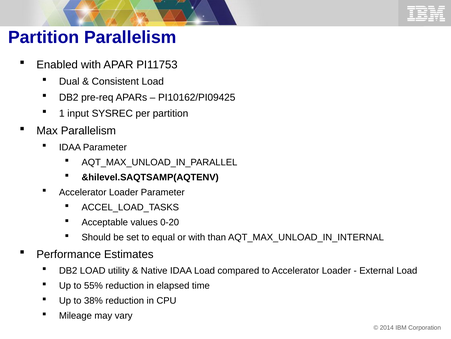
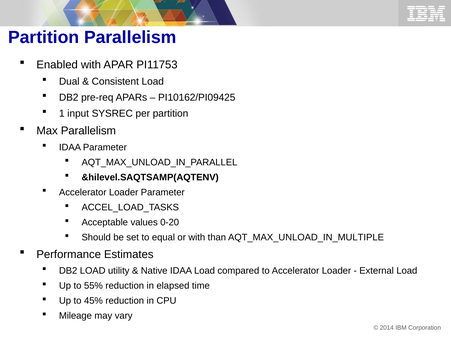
AQT_MAX_UNLOAD_IN_INTERNAL: AQT_MAX_UNLOAD_IN_INTERNAL -> AQT_MAX_UNLOAD_IN_MULTIPLE (306, 237)
38%: 38% -> 45% (93, 300)
